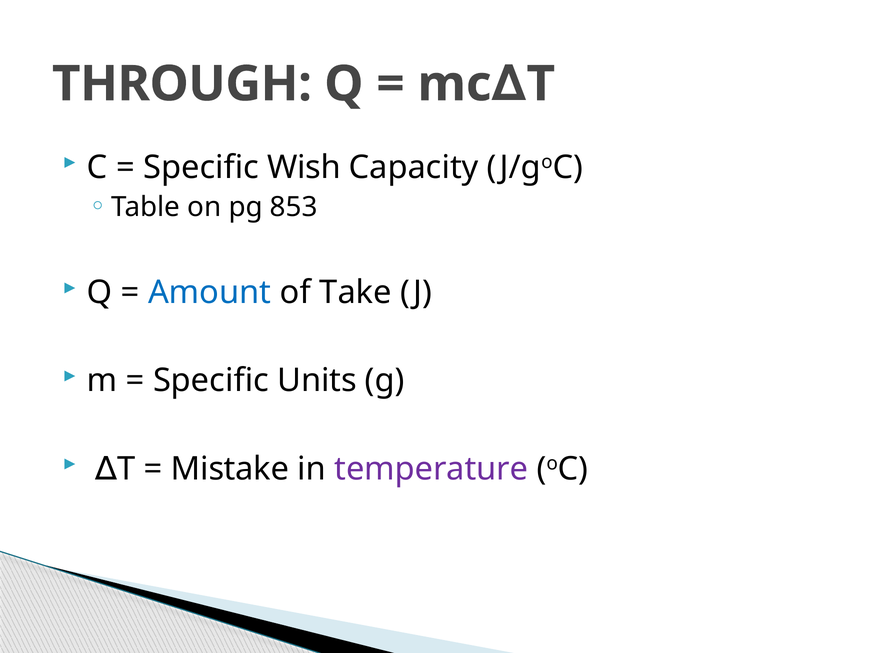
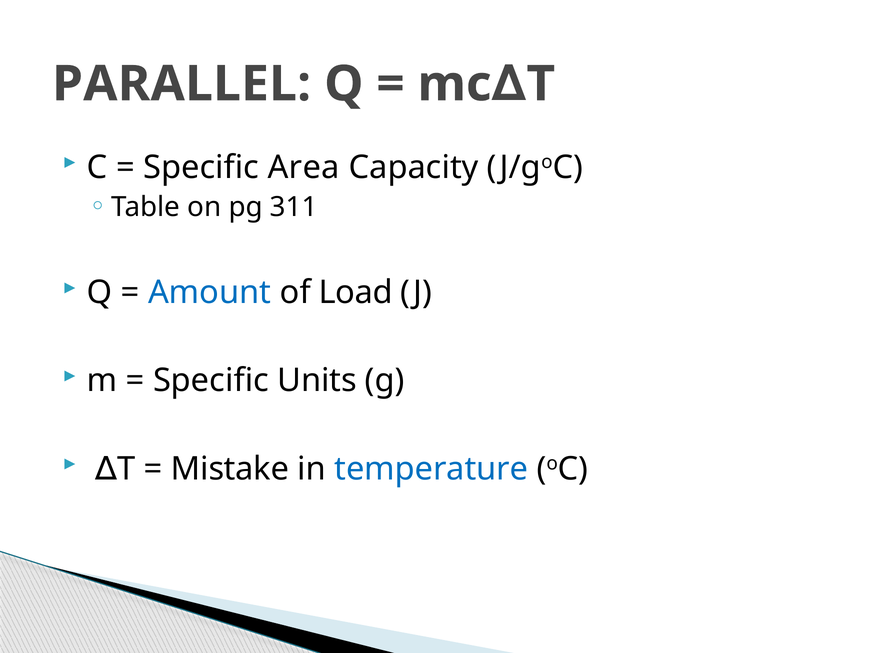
THROUGH: THROUGH -> PARALLEL (182, 84)
Wish: Wish -> Area (304, 167)
853: 853 -> 311 (294, 207)
Take: Take -> Load (356, 293)
temperature colour: purple -> blue (431, 469)
